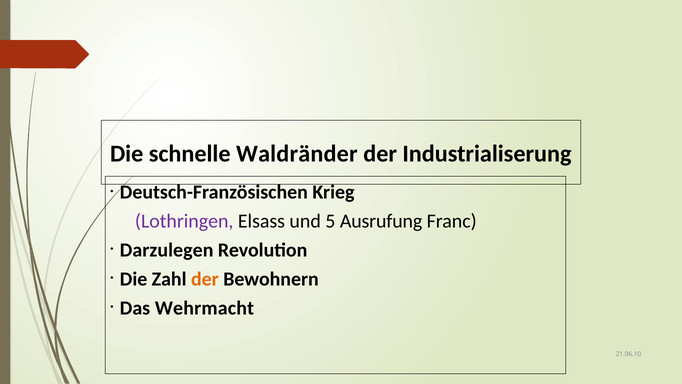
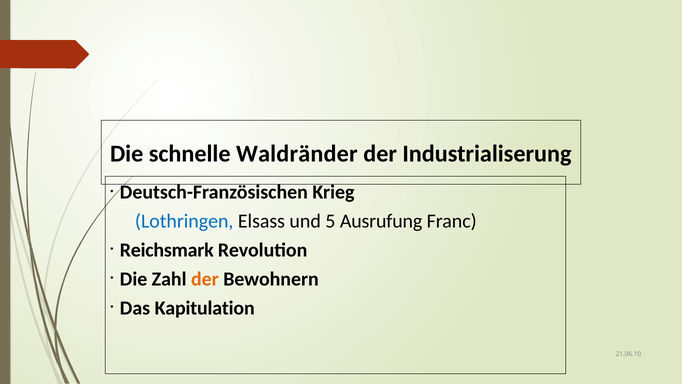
Lothringen colour: purple -> blue (184, 221)
Darzulegen: Darzulegen -> Reichsmark (167, 250)
Wehrmacht: Wehrmacht -> Kapitulation (205, 308)
